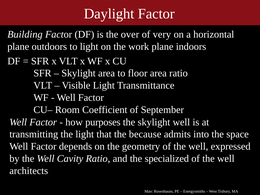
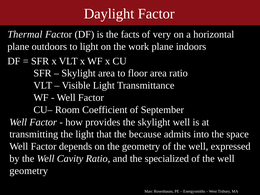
Building: Building -> Thermal (25, 34)
over: over -> facts (130, 34)
purposes: purposes -> provides (103, 122)
architects: architects -> geometry (29, 171)
